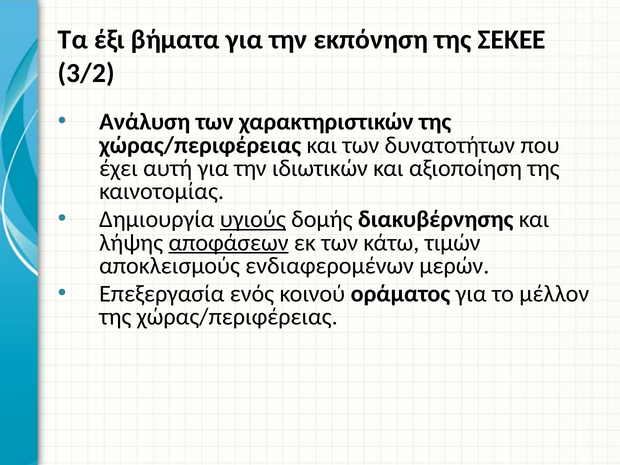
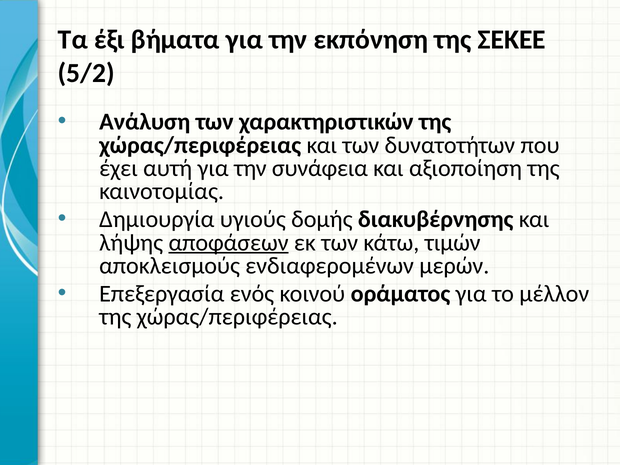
3/2: 3/2 -> 5/2 (86, 73)
ιδιωτικών: ιδιωτικών -> συνάφεια (320, 168)
υγιούς underline: present -> none (253, 219)
